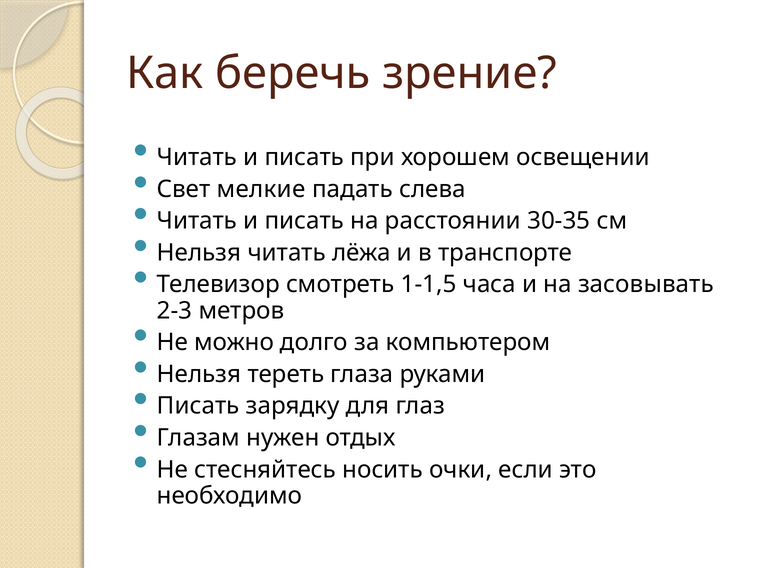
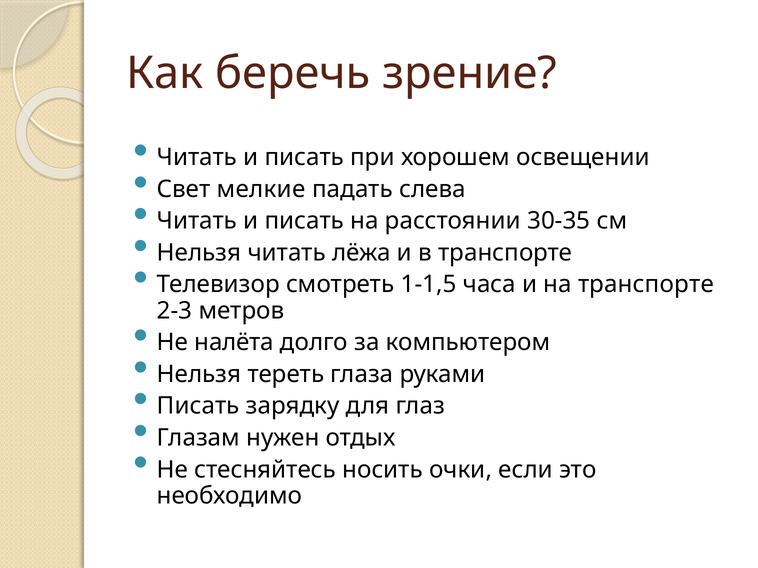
на засовывать: засовывать -> транспорте (646, 285)
можно: можно -> налёта (234, 343)
